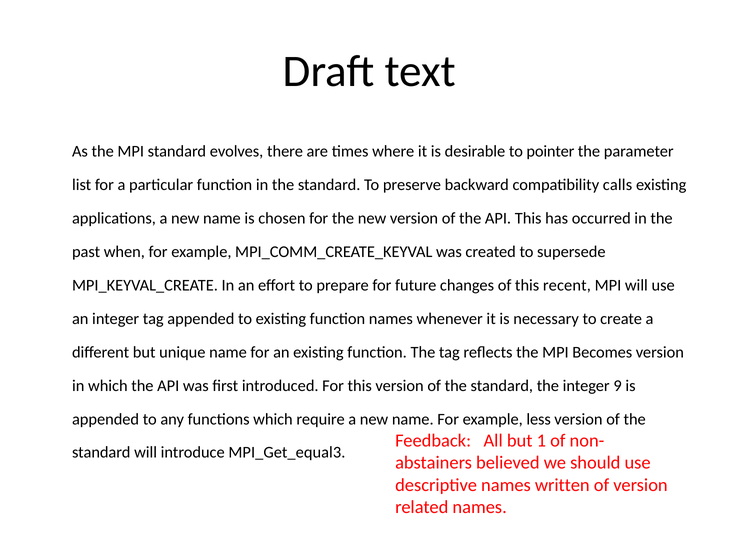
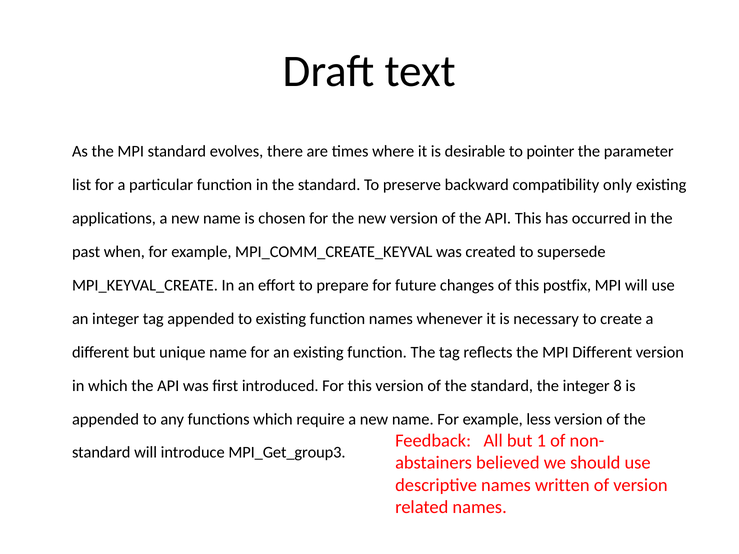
calls: calls -> only (618, 185)
recent: recent -> postfix (567, 285)
MPI Becomes: Becomes -> Different (602, 352)
9: 9 -> 8 (618, 386)
MPI_Get_equal3: MPI_Get_equal3 -> MPI_Get_group3 (287, 453)
